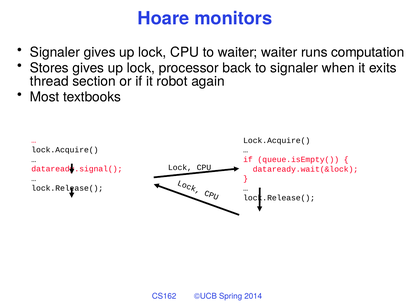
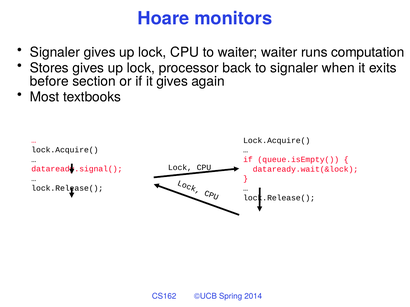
thread: thread -> before (49, 81)
it robot: robot -> gives (172, 81)
